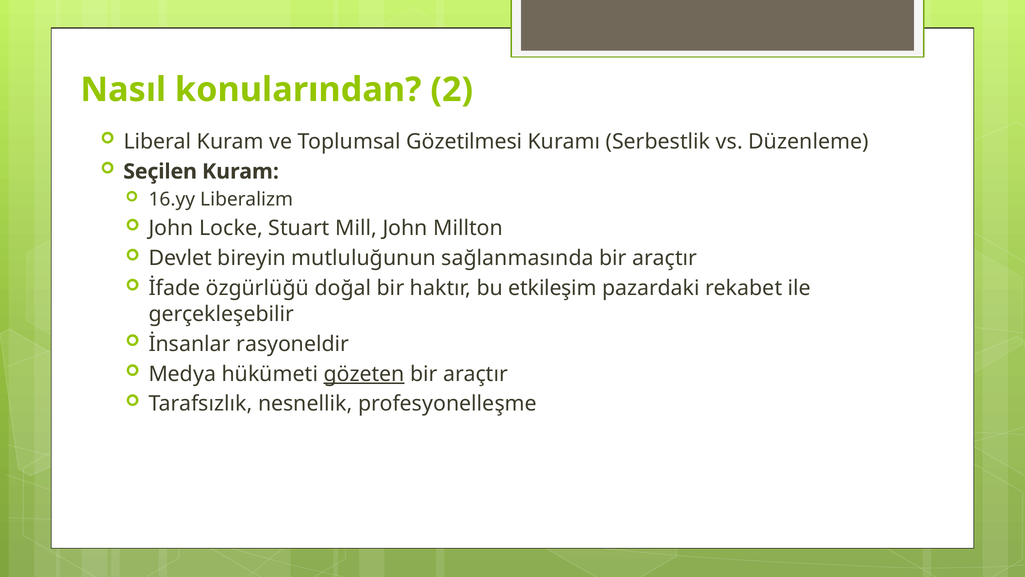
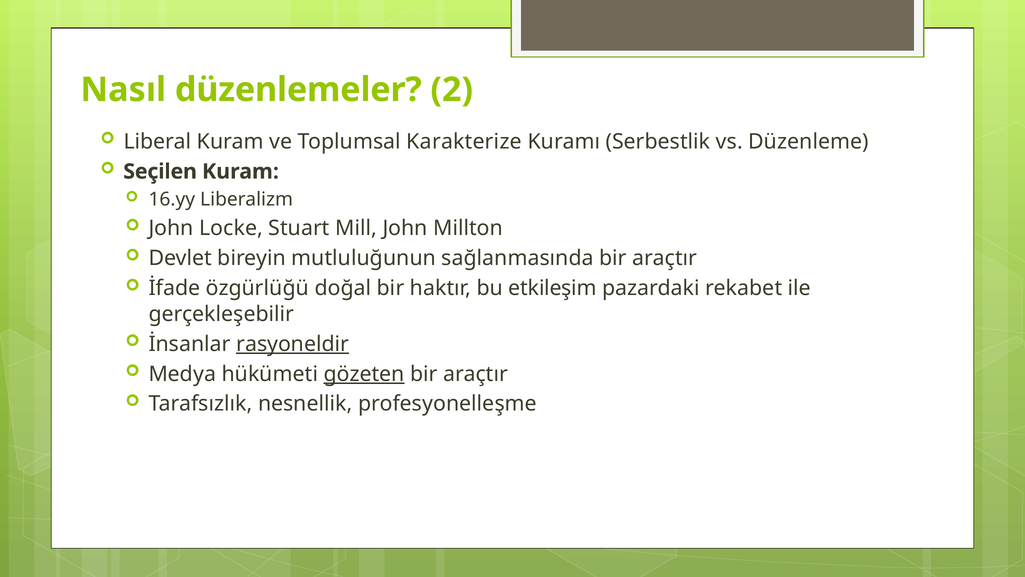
konularından: konularından -> düzenlemeler (298, 90)
Gözetilmesi: Gözetilmesi -> Karakterize (464, 141)
rasyoneldir underline: none -> present (293, 344)
